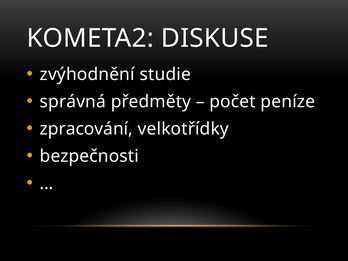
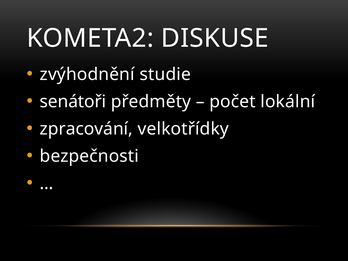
správná: správná -> senátoři (73, 102)
peníze: peníze -> lokální (288, 102)
